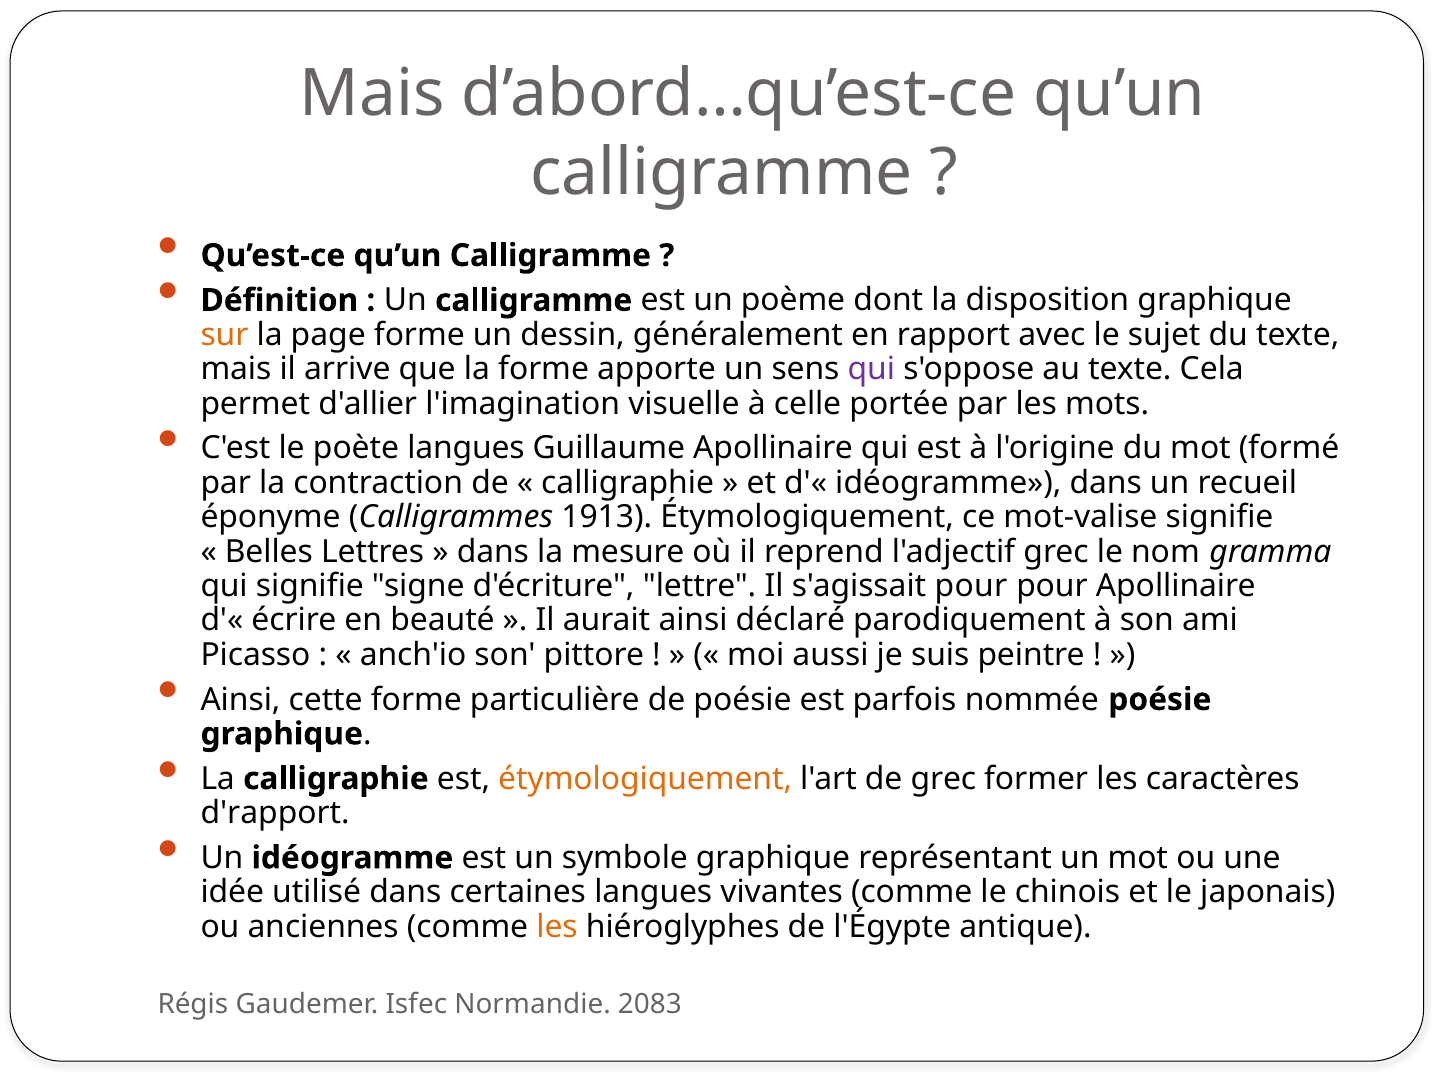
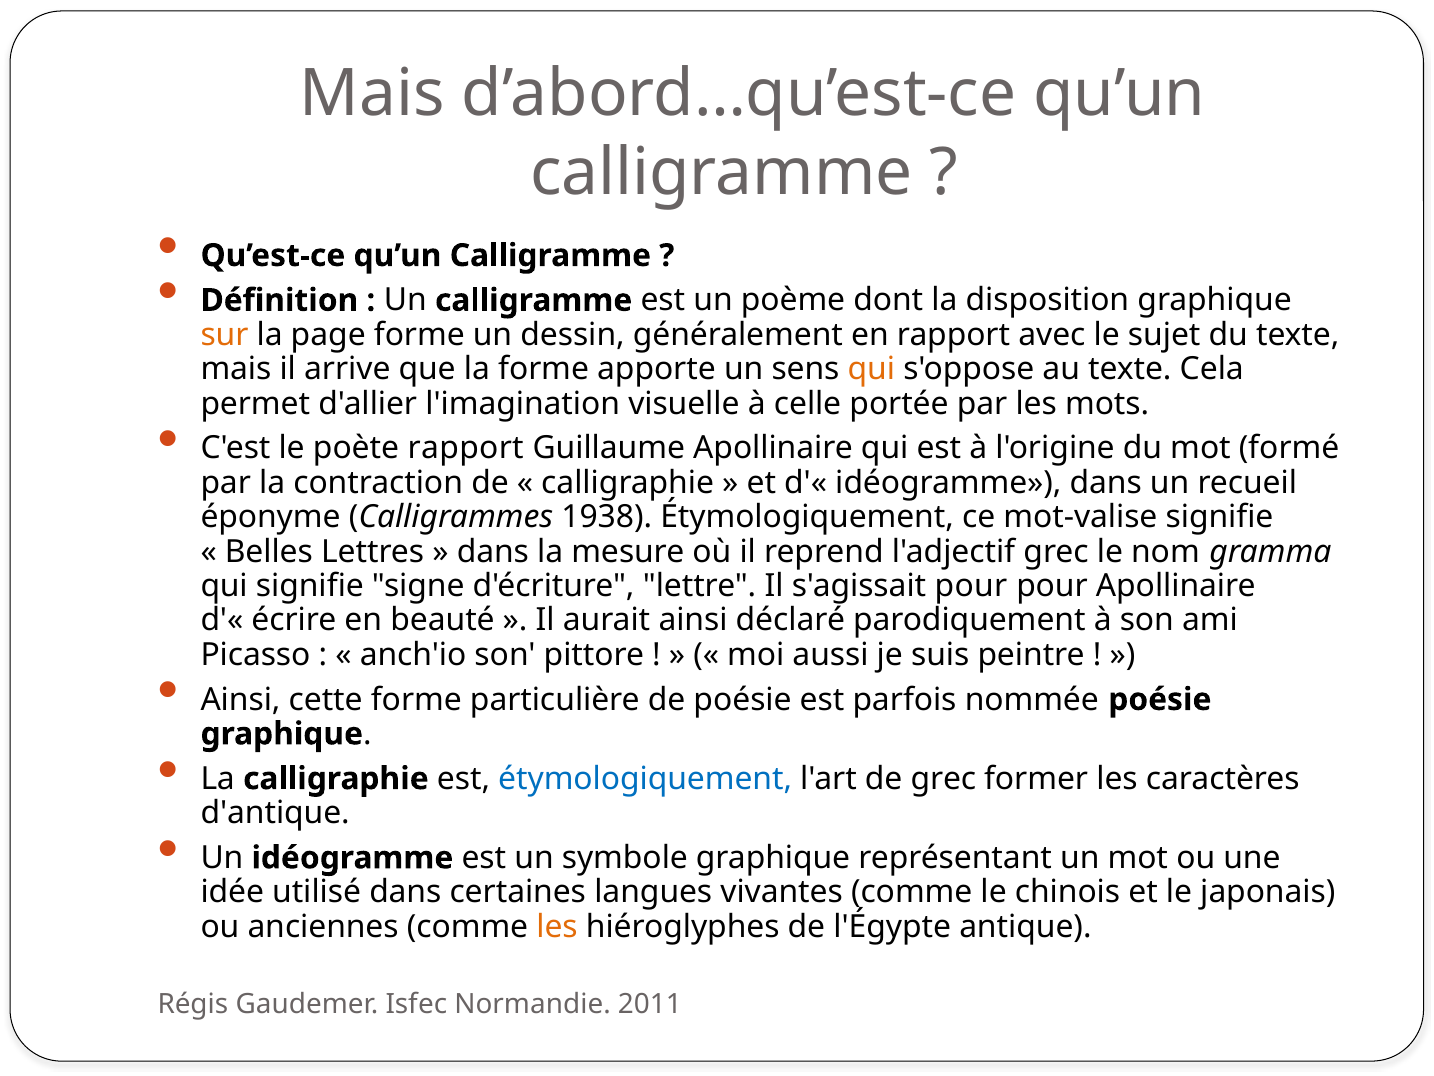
qui colour: purple -> orange (871, 369)
poète langues: langues -> rapport (466, 448)
1913: 1913 -> 1938 (607, 517)
étymologiquement colour: orange -> blue (645, 778)
d'rapport: d'rapport -> d'antique (275, 813)
2083: 2083 -> 2011 (650, 1003)
